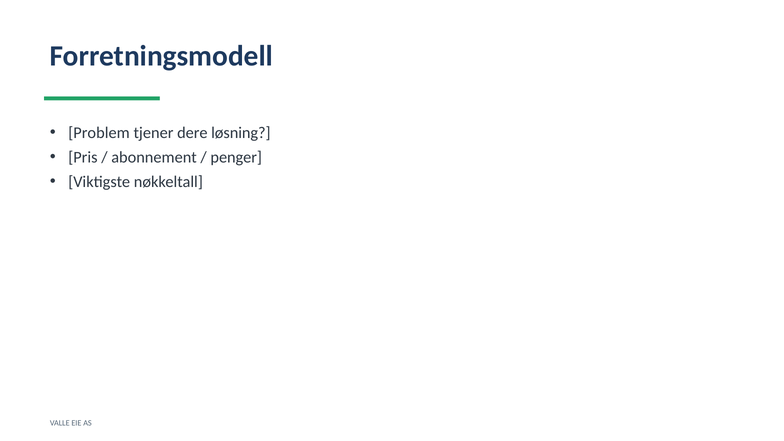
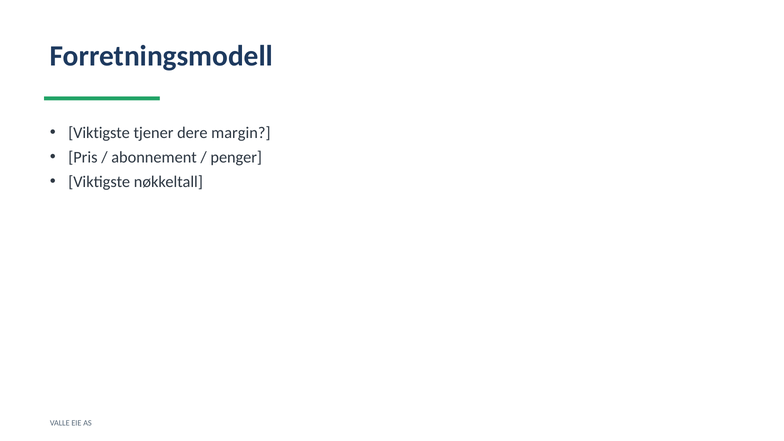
Problem: Problem -> Viktigste (99, 133)
løsning: løsning -> margin (241, 133)
